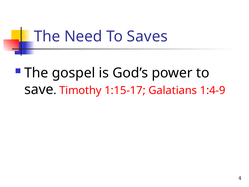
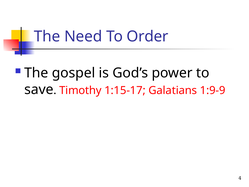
Saves: Saves -> Order (147, 36)
1:4-9: 1:4-9 -> 1:9-9 (213, 90)
